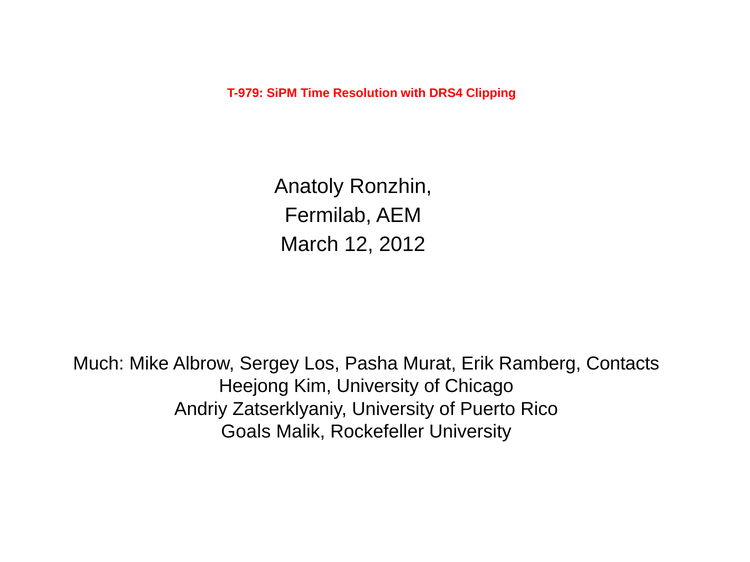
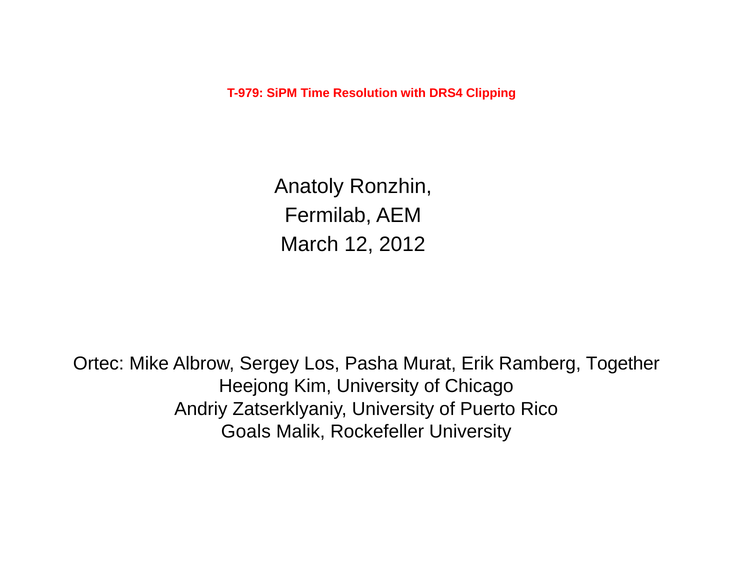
Much: Much -> Ortec (99, 364)
Contacts: Contacts -> Together (623, 364)
